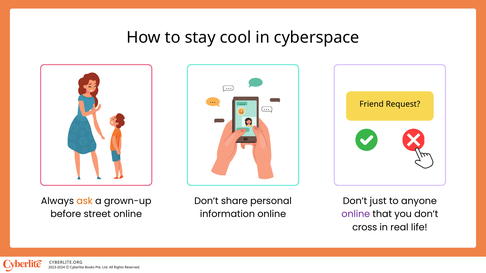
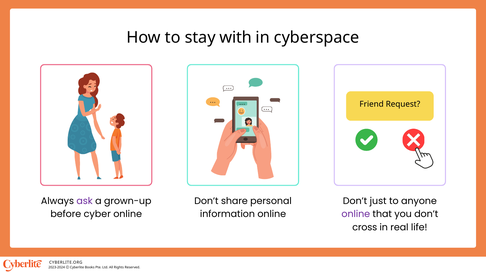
cool: cool -> with (236, 38)
ask colour: orange -> purple (85, 201)
street: street -> cyber (97, 214)
